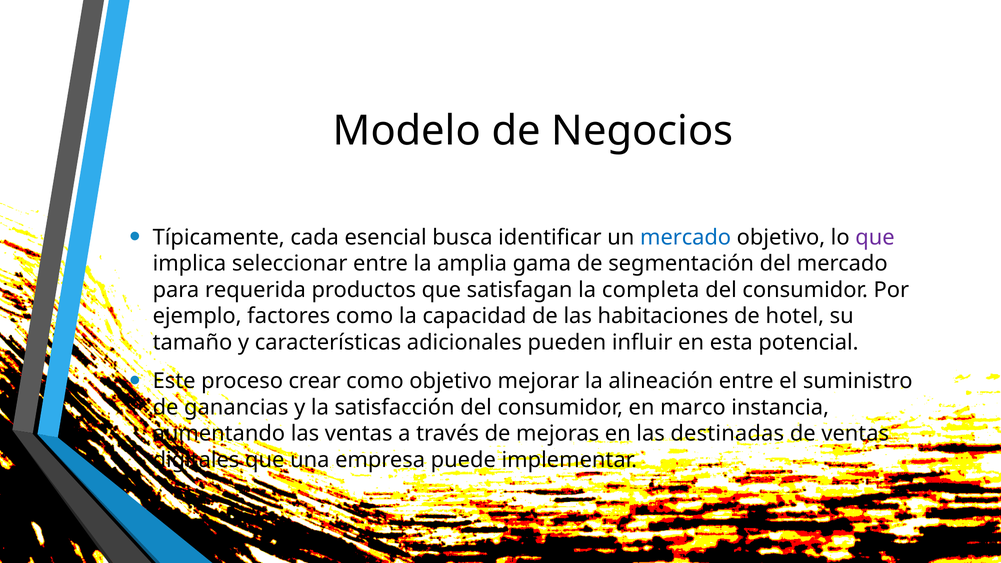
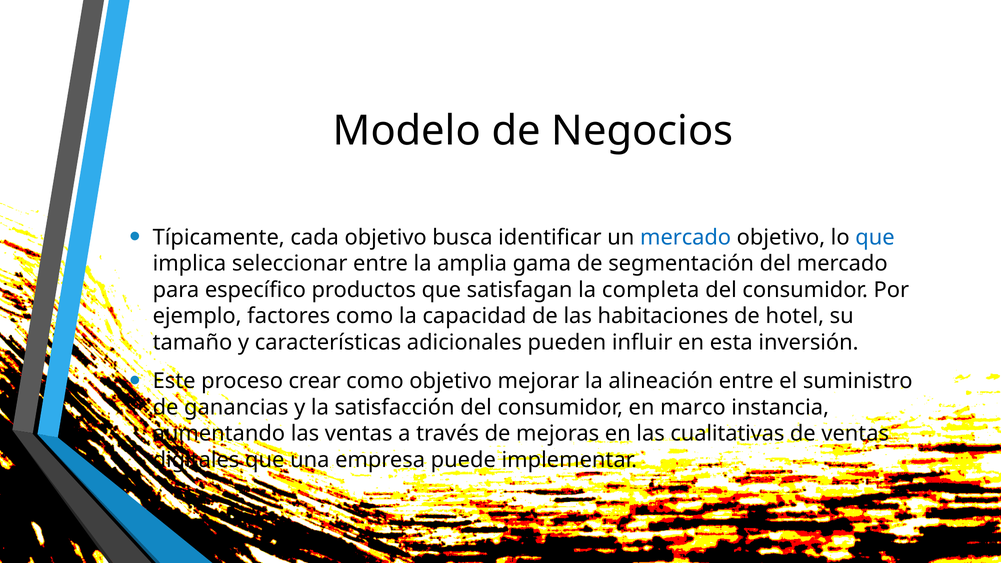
cada esencial: esencial -> objetivo (386, 237)
que colour: purple -> blue (875, 237)
requerida: requerida -> específico (255, 290)
potencial: potencial -> inversión (808, 343)
destinadas: destinadas -> cualitativas (727, 434)
